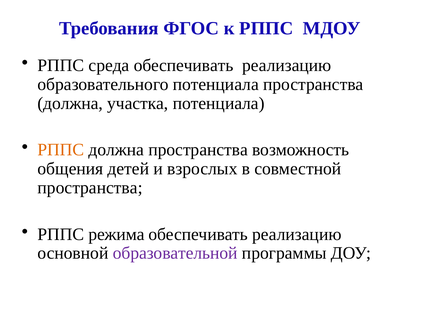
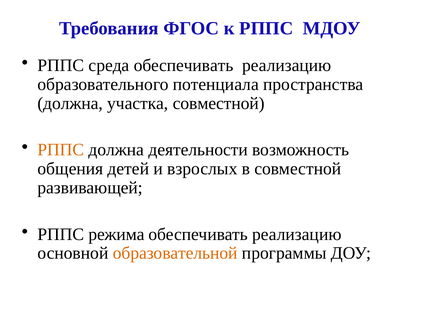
участка потенциала: потенциала -> совместной (219, 104)
должна пространства: пространства -> деятельности (198, 150)
пространства: пространства -> развивающей (90, 188)
образовательной colour: purple -> orange (175, 254)
